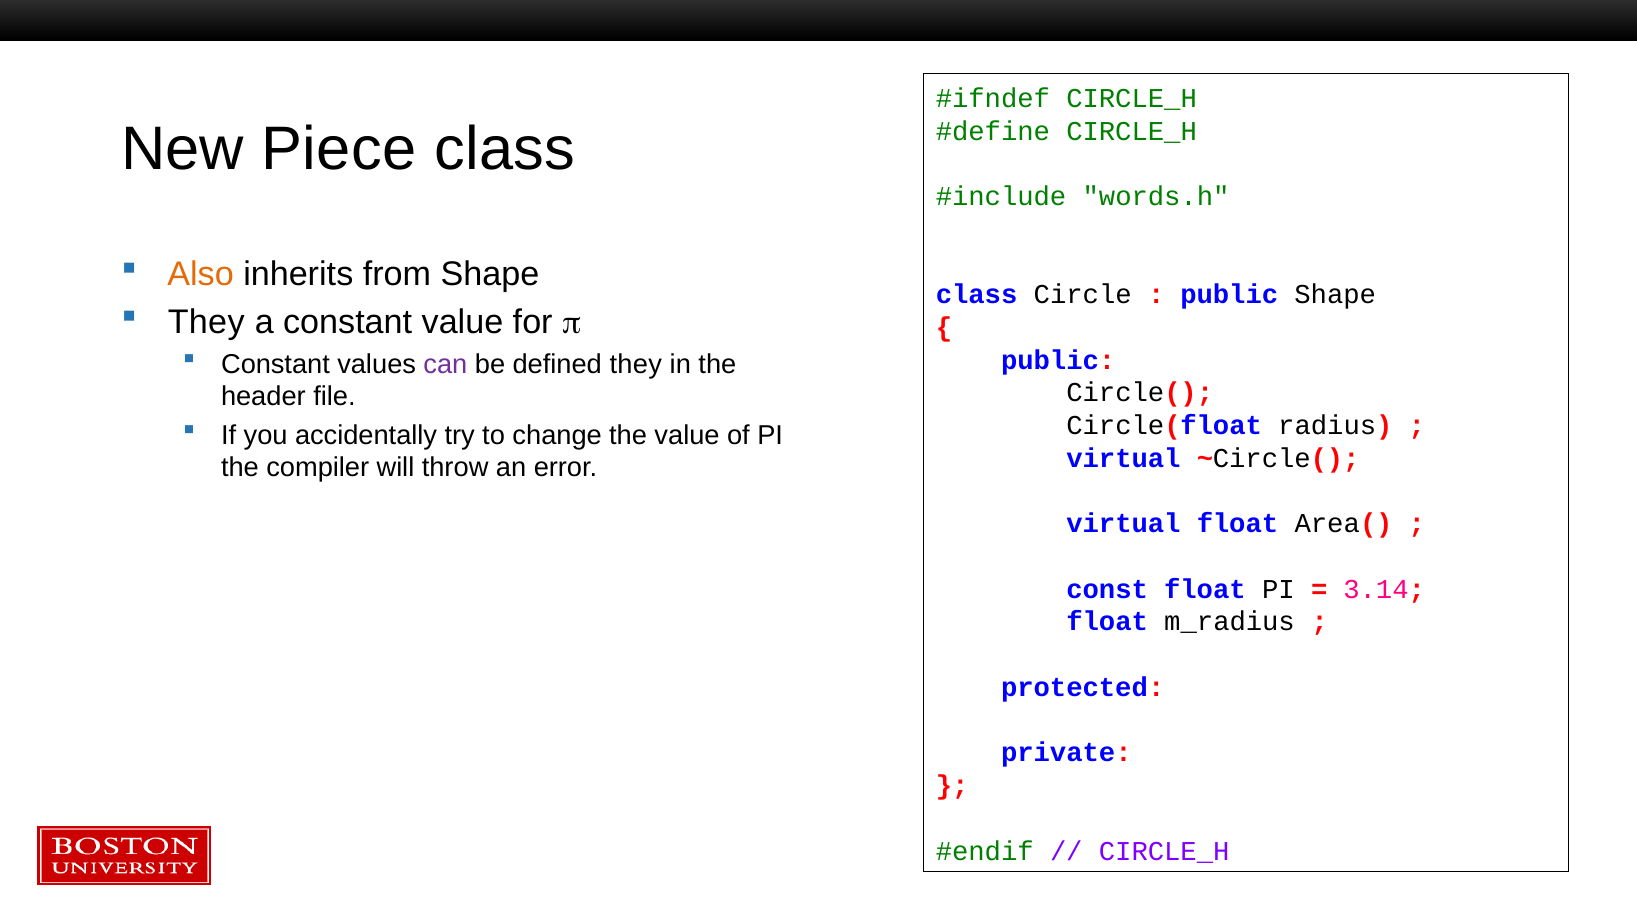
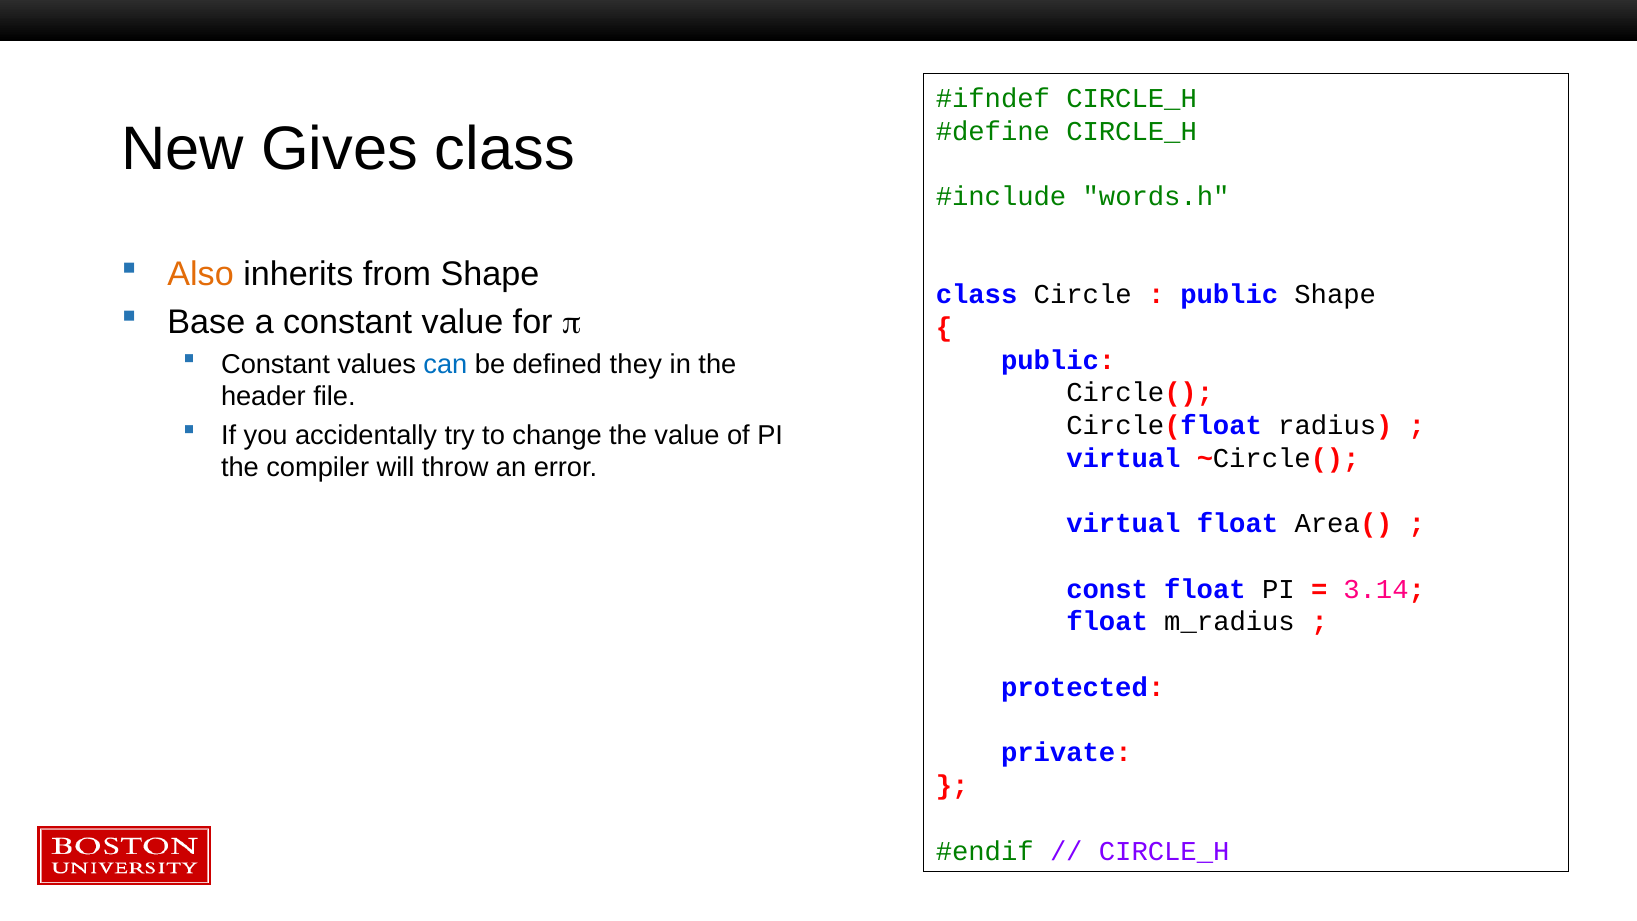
Piece: Piece -> Gives (339, 150)
They: They -> Base (206, 322)
can colour: purple -> blue (445, 364)
